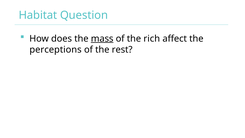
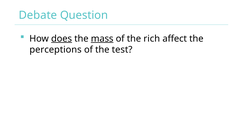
Habitat: Habitat -> Debate (38, 15)
does underline: none -> present (62, 39)
rest: rest -> test (122, 50)
